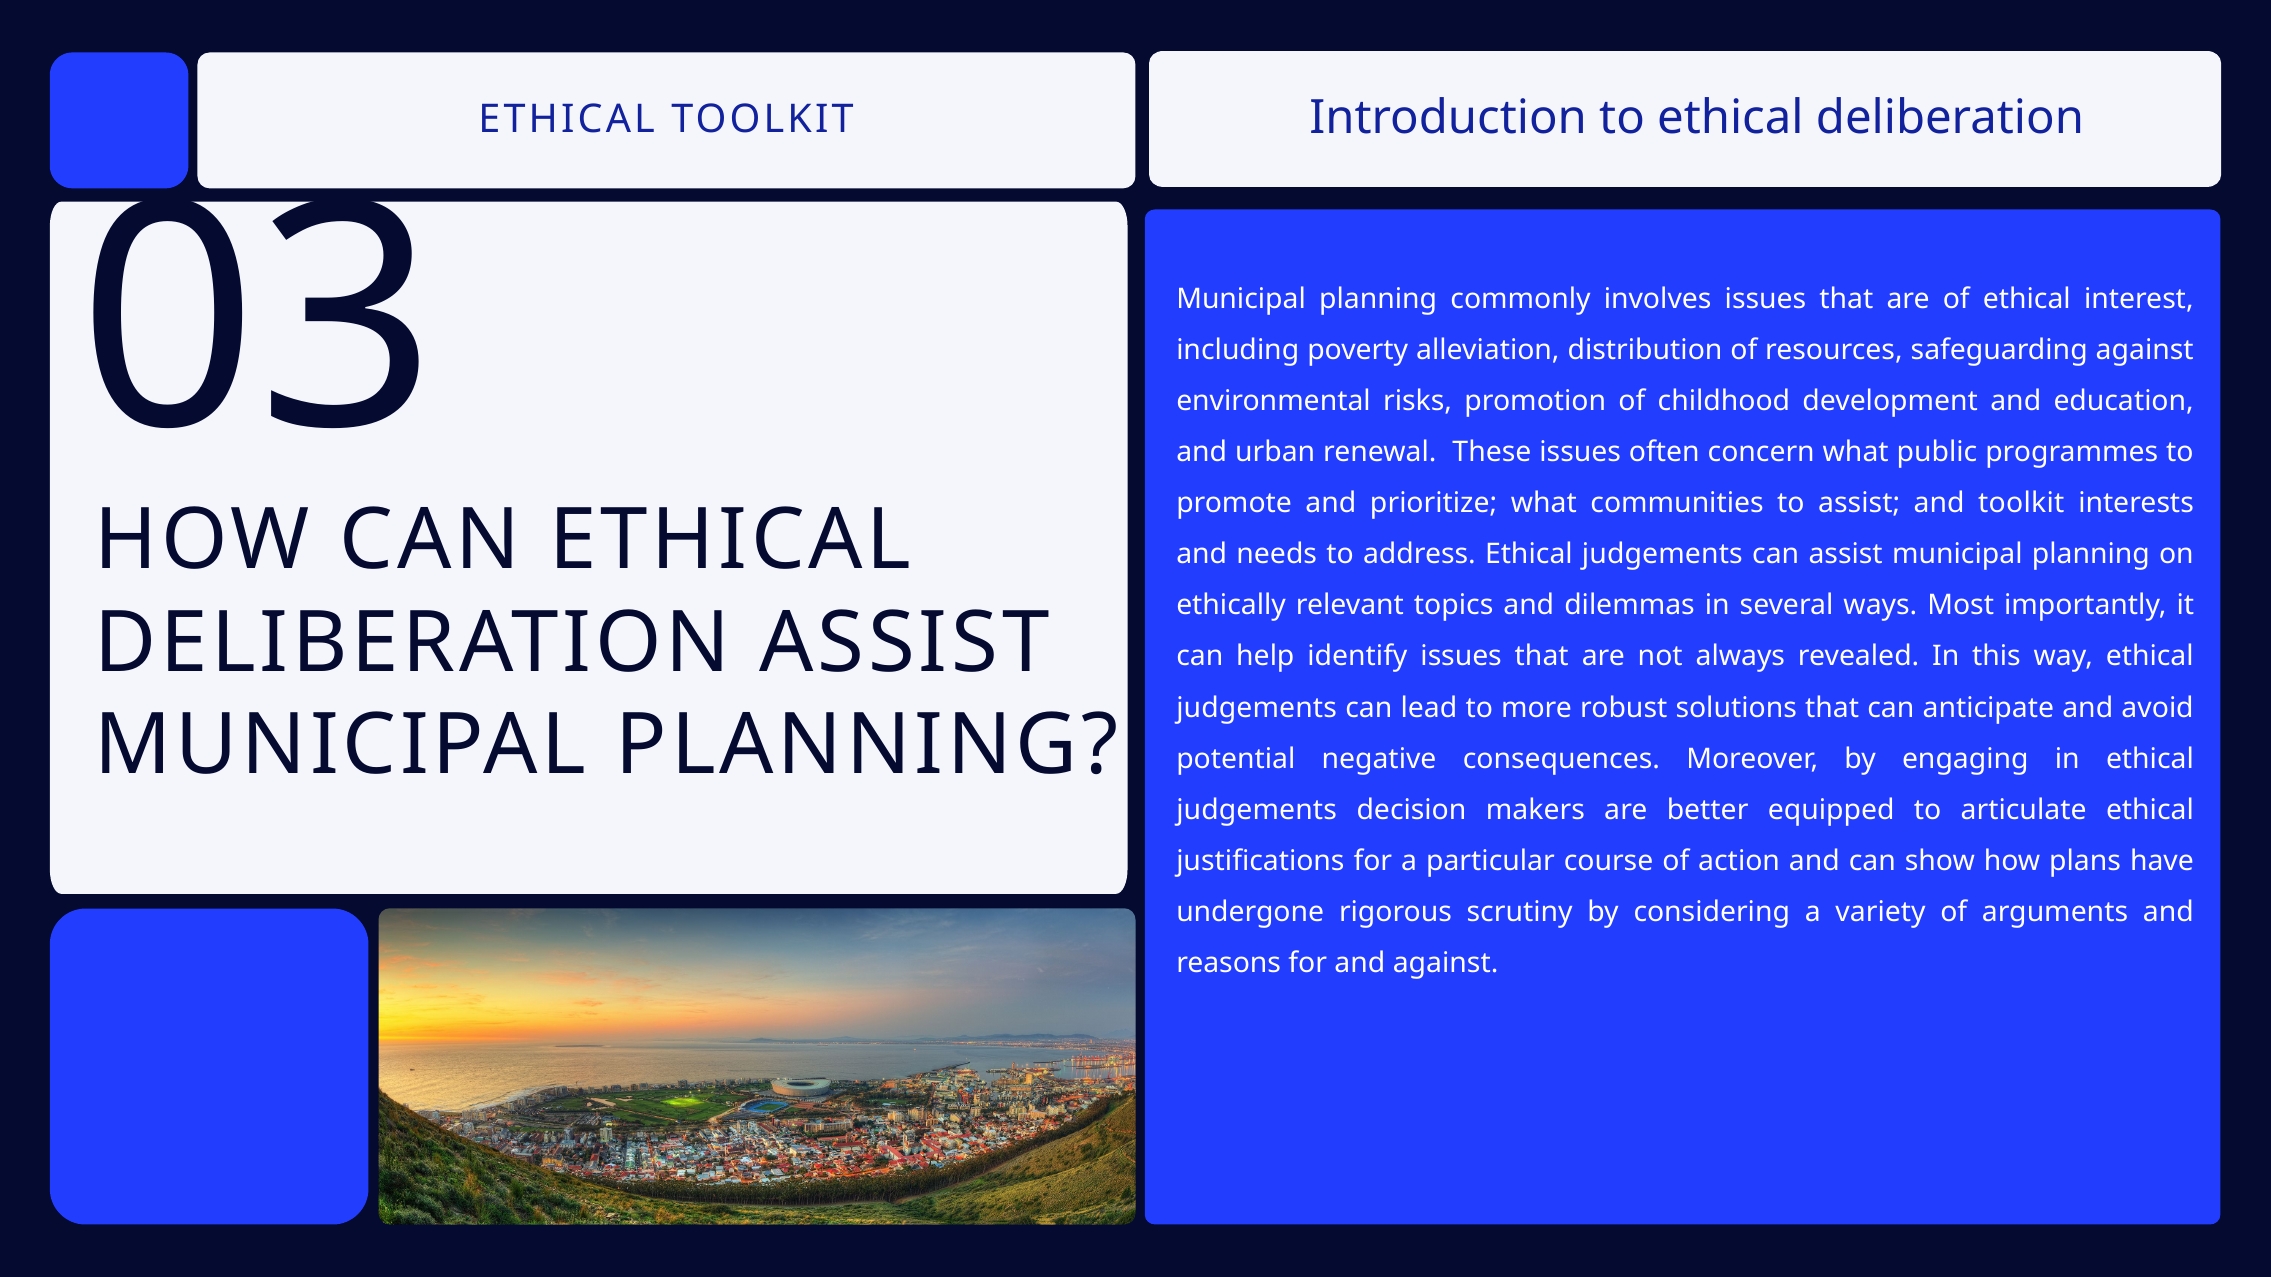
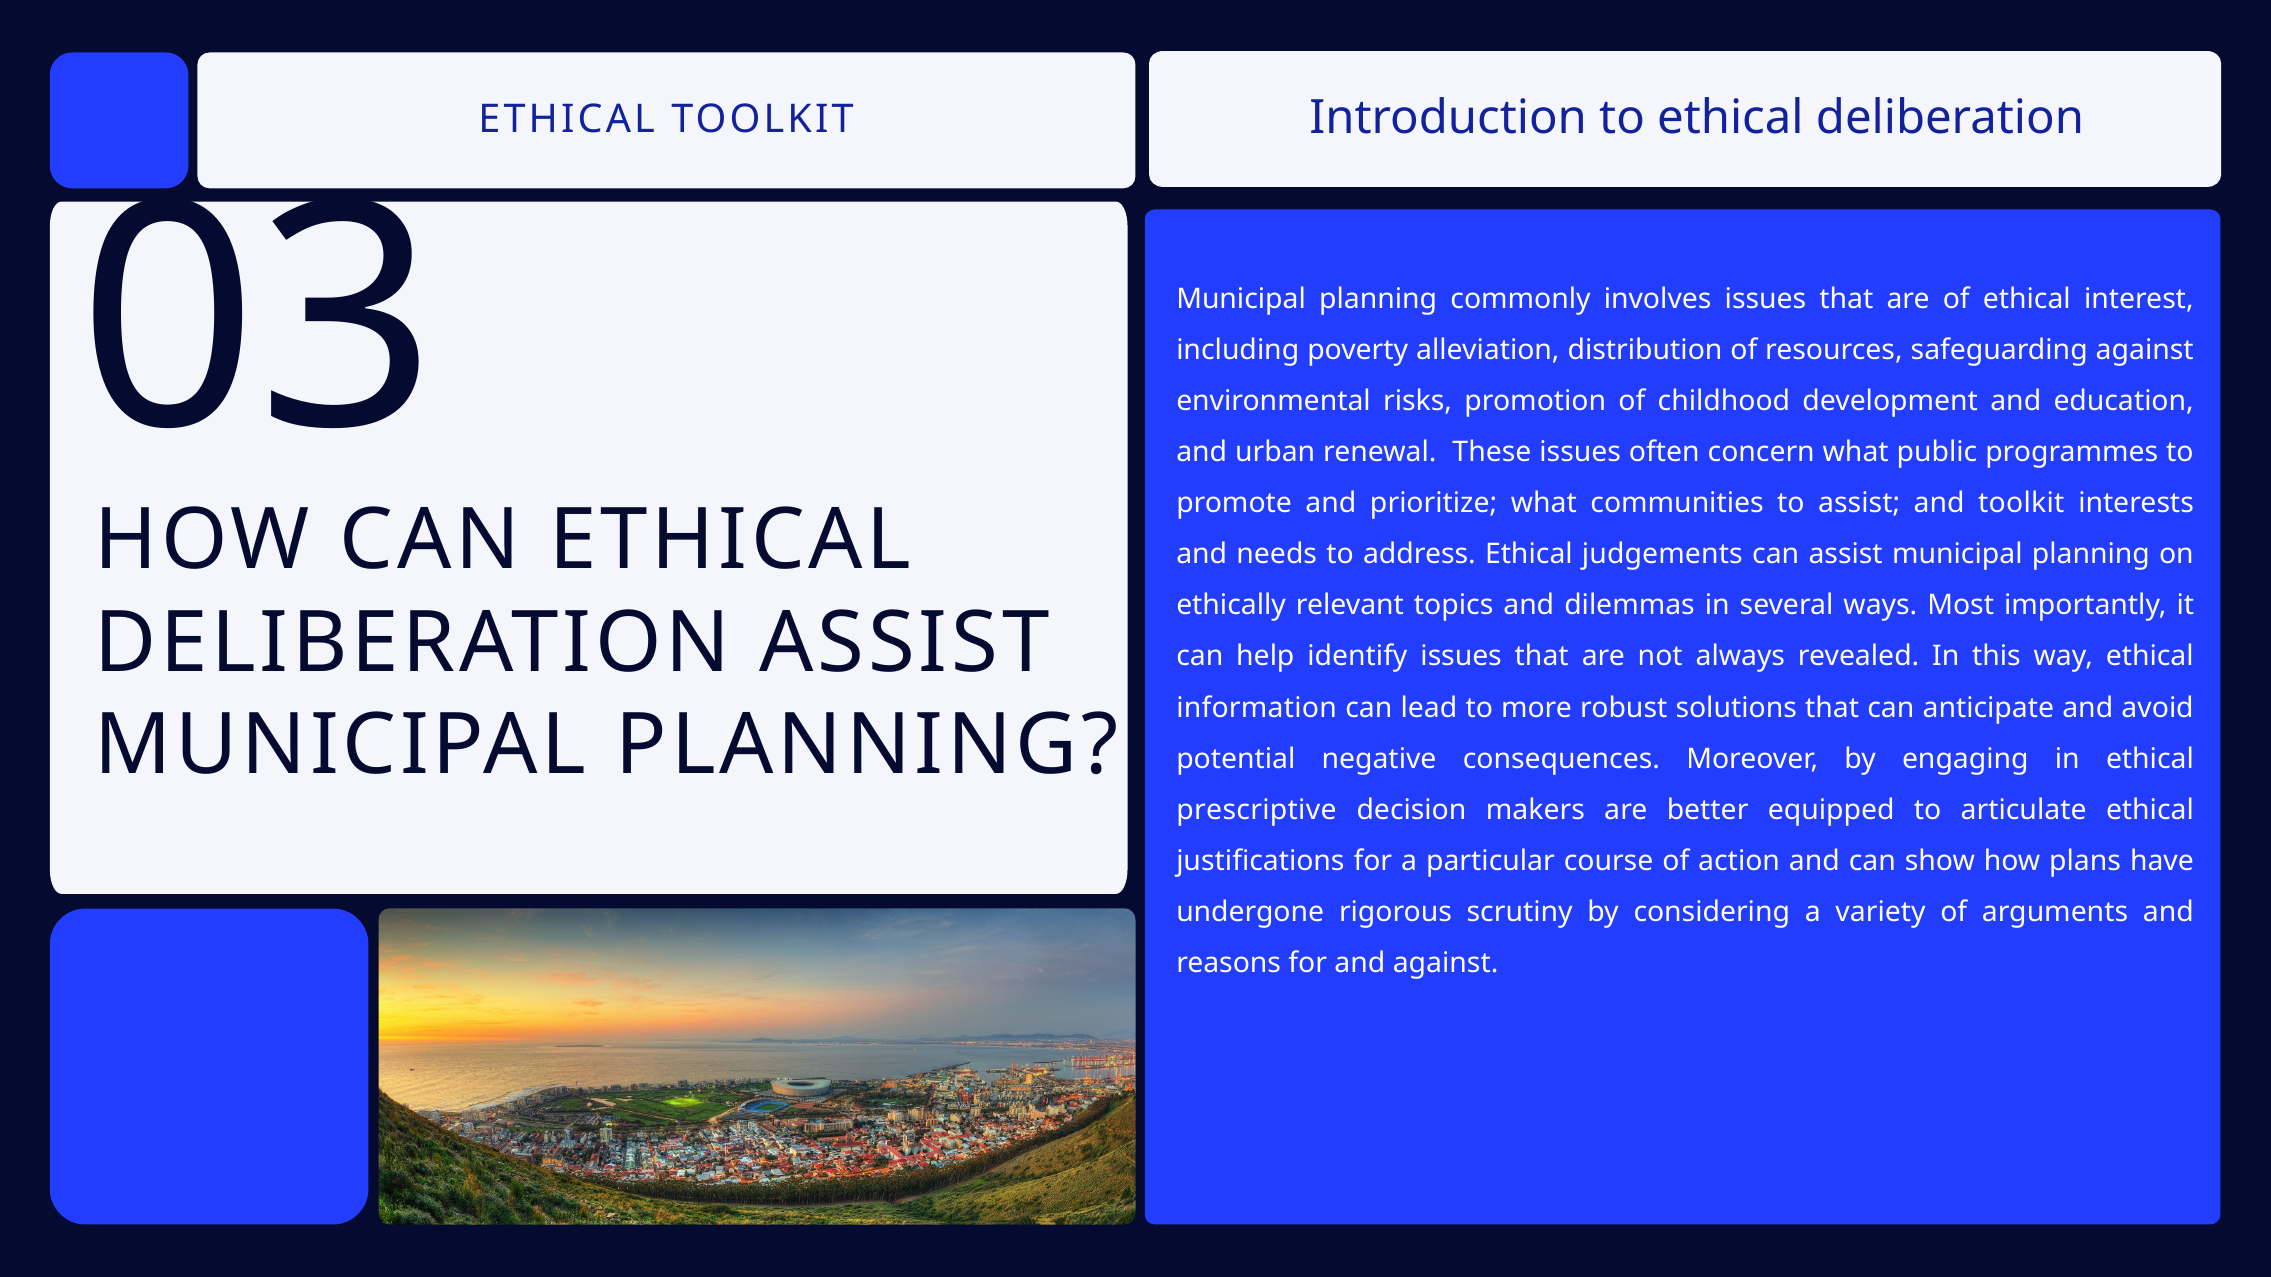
judgements: judgements -> information (1257, 708)
judgements: judgements -> prescriptive (1257, 810)
